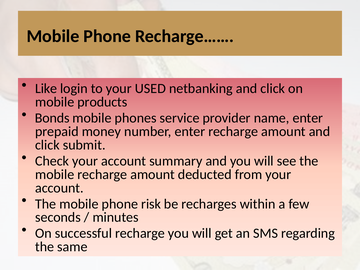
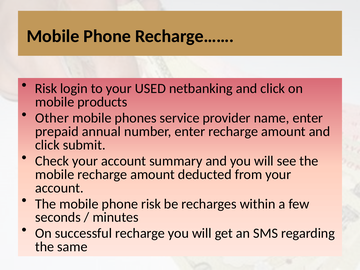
Like: Like -> Risk (46, 89)
Bonds: Bonds -> Other (52, 118)
money: money -> annual (101, 132)
